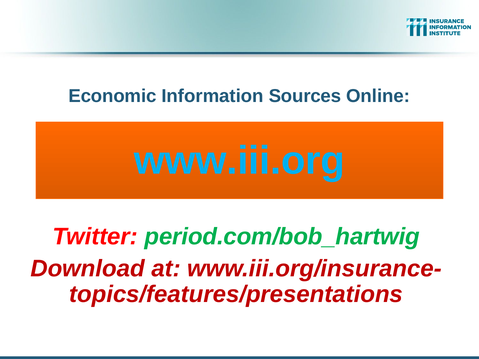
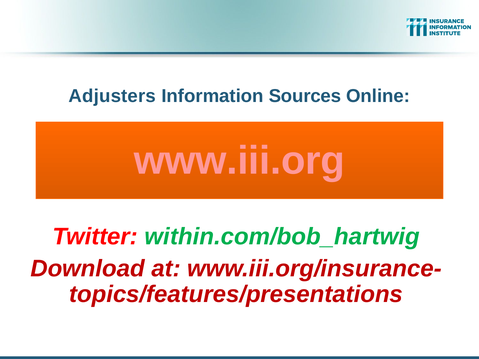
Economic: Economic -> Adjusters (112, 96)
www.iii.org colour: light blue -> pink (239, 161)
period.com/bob_hartwig: period.com/bob_hartwig -> within.com/bob_hartwig (282, 237)
